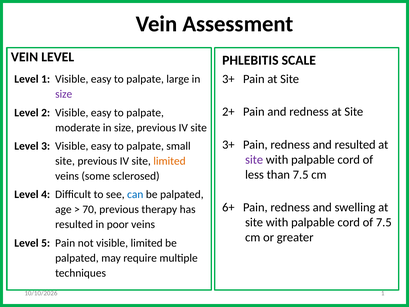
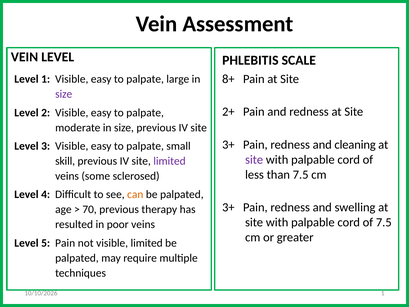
3+: 3+ -> 8+ (228, 79)
and resulted: resulted -> cleaning (355, 144)
site: site -> skill (65, 161)
limited colour: orange -> purple (169, 161)
can colour: blue -> orange (135, 194)
6+: 6+ -> 3+ (228, 207)
